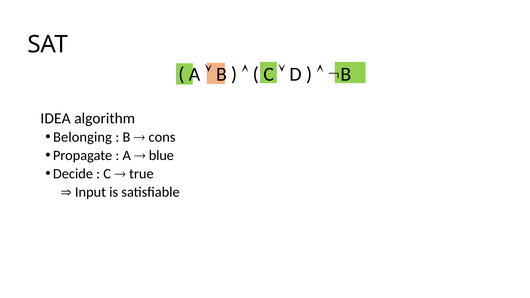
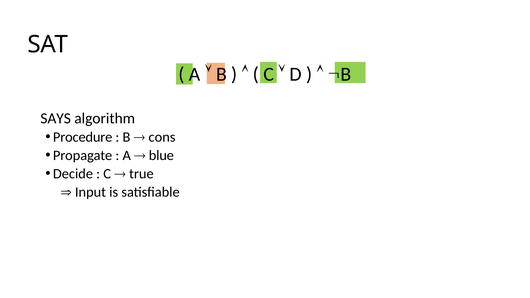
IDEA: IDEA -> SAYS (56, 118)
Belonging: Belonging -> Procedure (83, 137)
